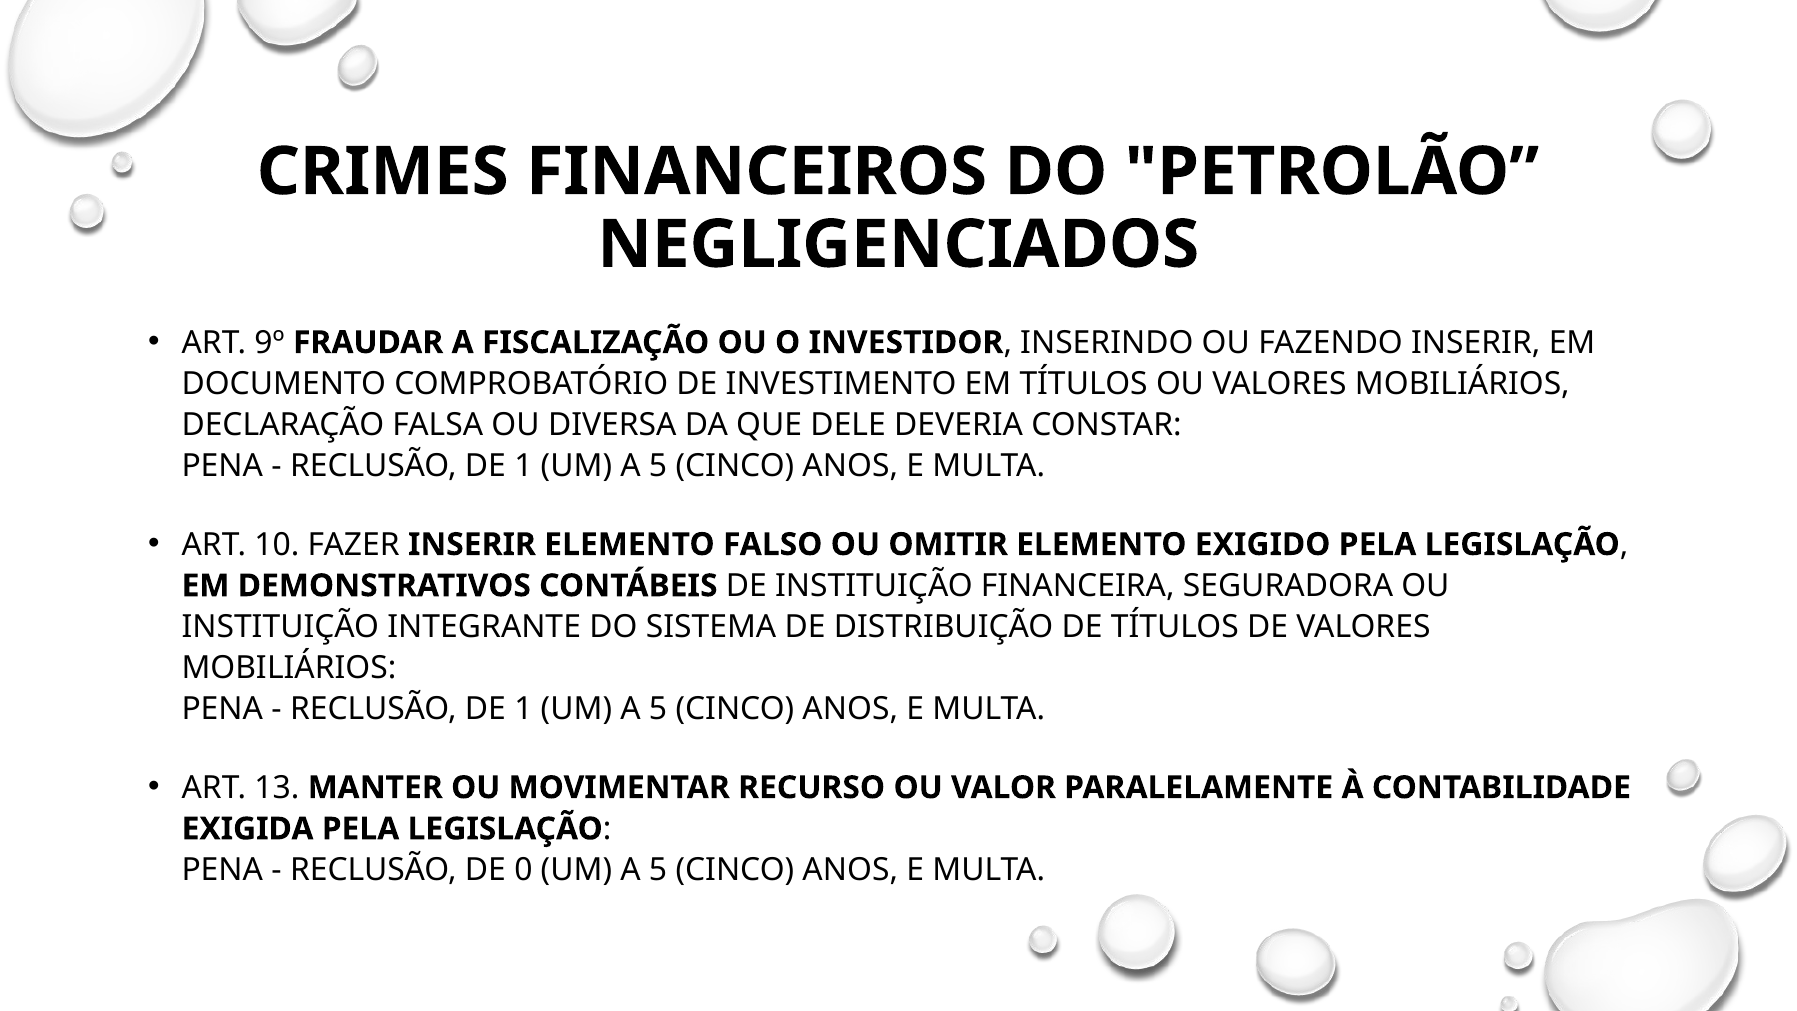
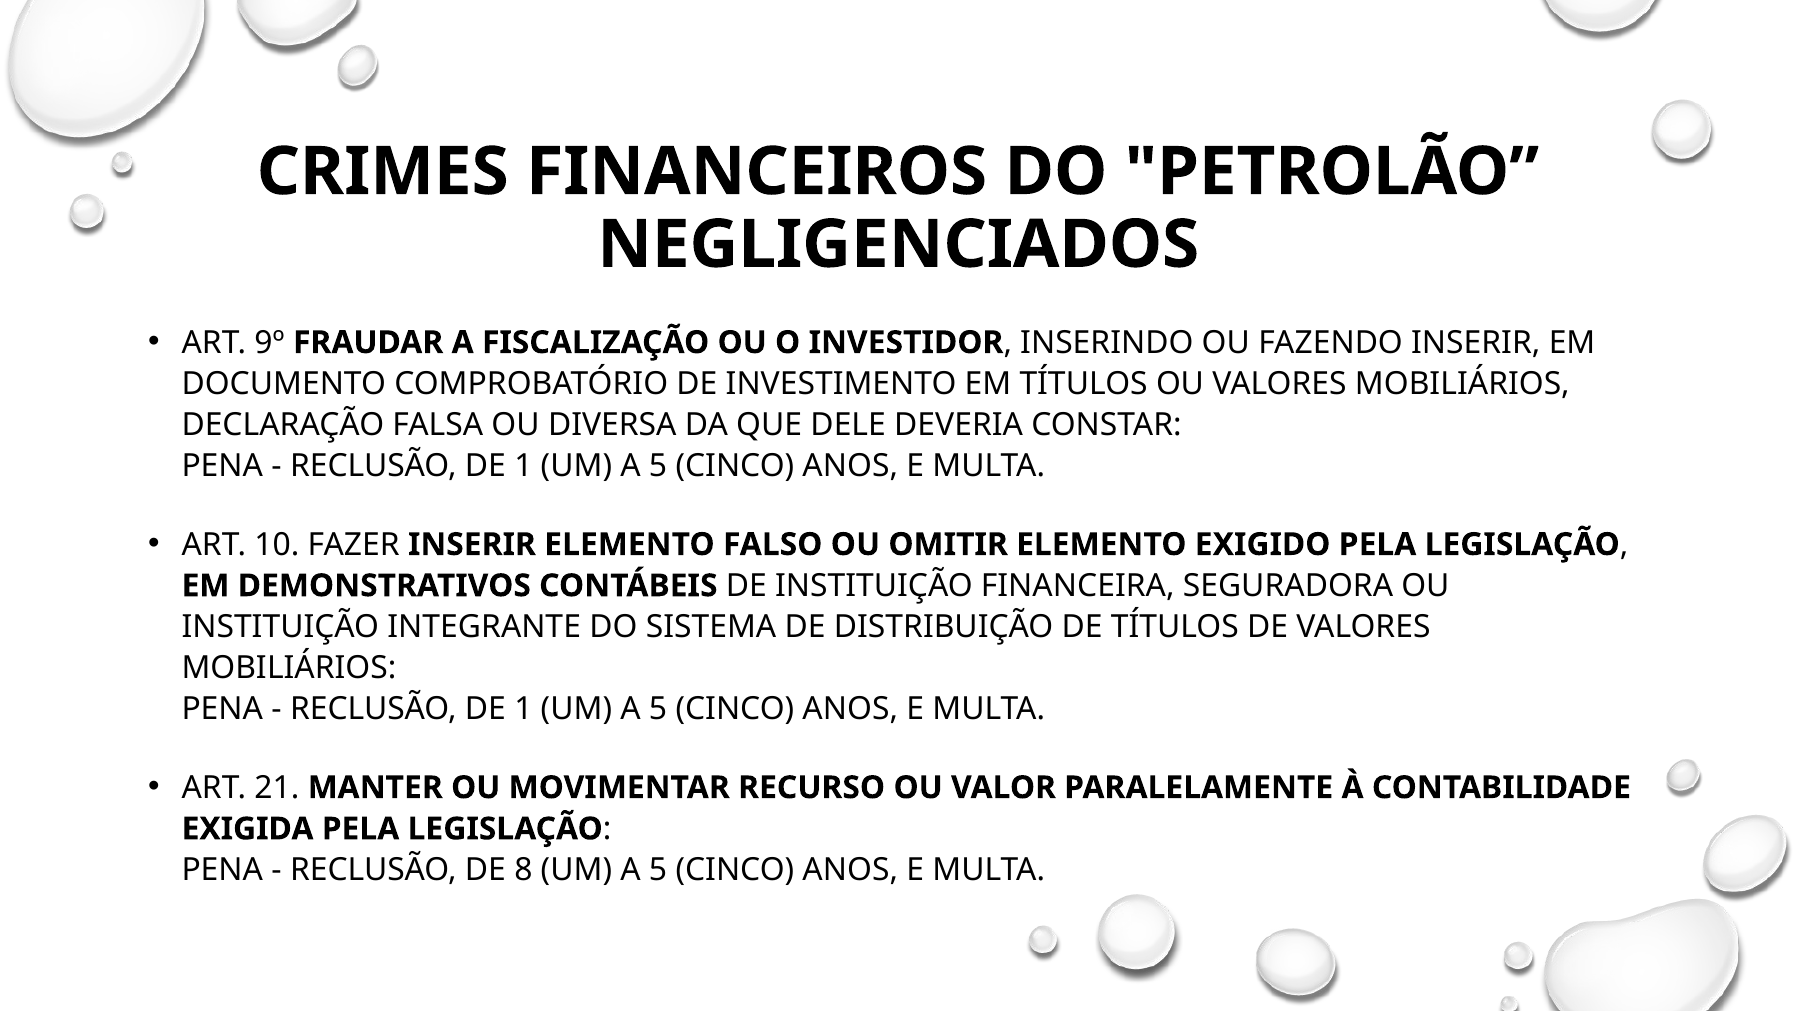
13: 13 -> 21 (277, 788)
0: 0 -> 8 (523, 870)
